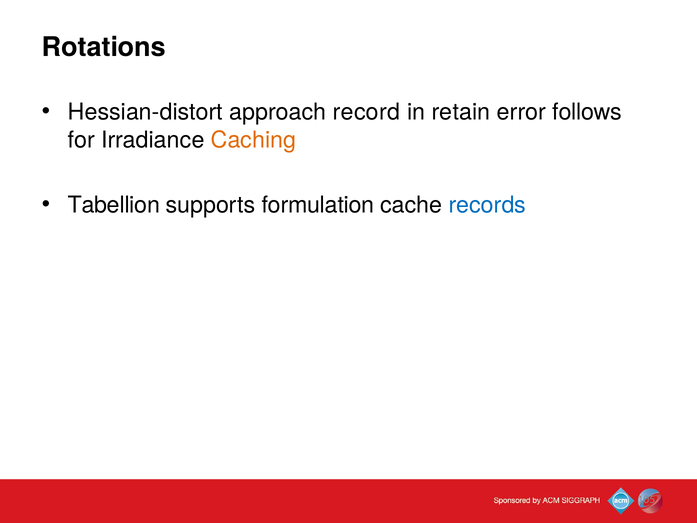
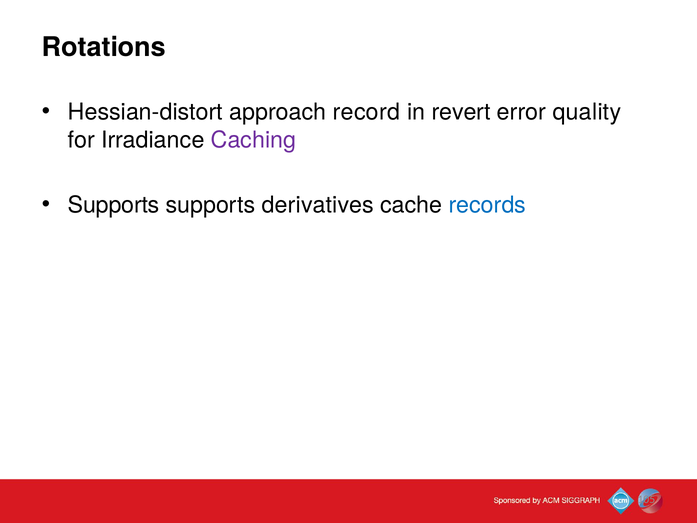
retain: retain -> revert (461, 112)
follows: follows -> quality (587, 112)
Caching colour: orange -> purple (253, 140)
Tabellion: Tabellion -> Supports (114, 205)
formulation: formulation -> derivatives (318, 205)
